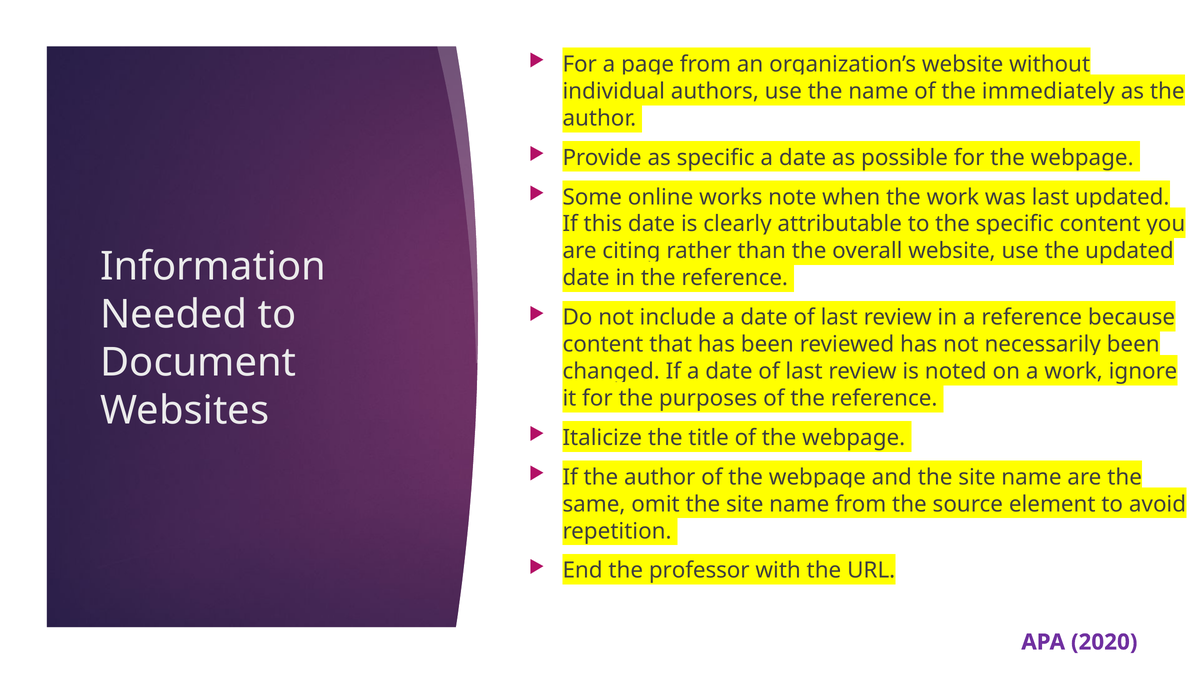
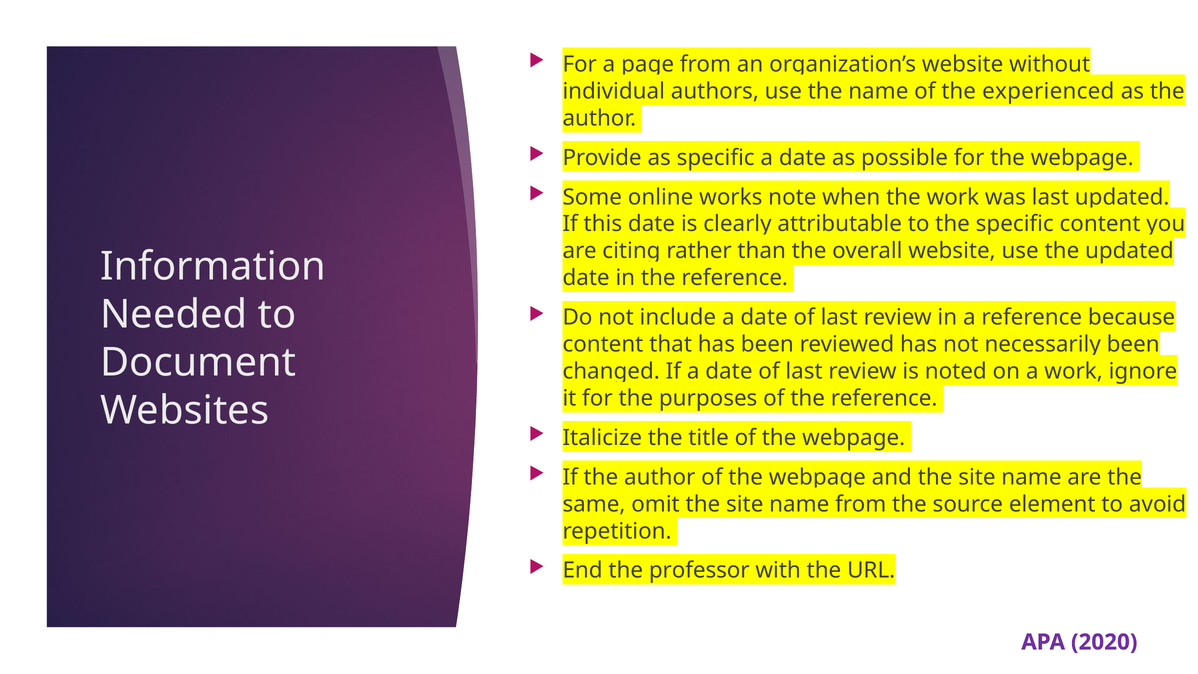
immediately: immediately -> experienced (1048, 91)
